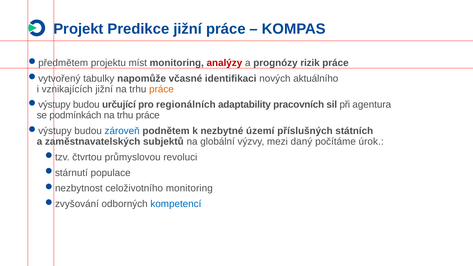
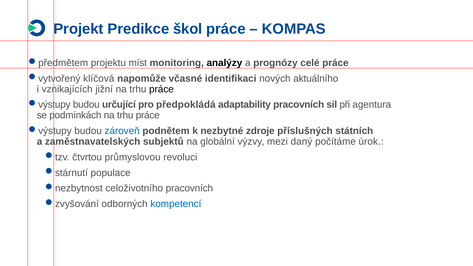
Predikce jižní: jižní -> škol (188, 29)
analýzy colour: red -> black (224, 63)
rizik: rizik -> celé (310, 63)
tabulky: tabulky -> klíčová (99, 78)
práce colour: orange -> black (161, 89)
regionálních: regionálních -> předpokládá (186, 105)
území: území -> zdroje (260, 131)
celoživotního monitoring: monitoring -> pracovních (189, 188)
